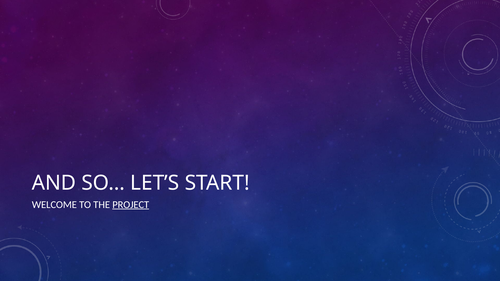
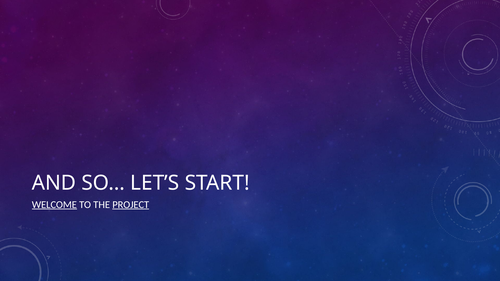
WELCOME underline: none -> present (54, 205)
